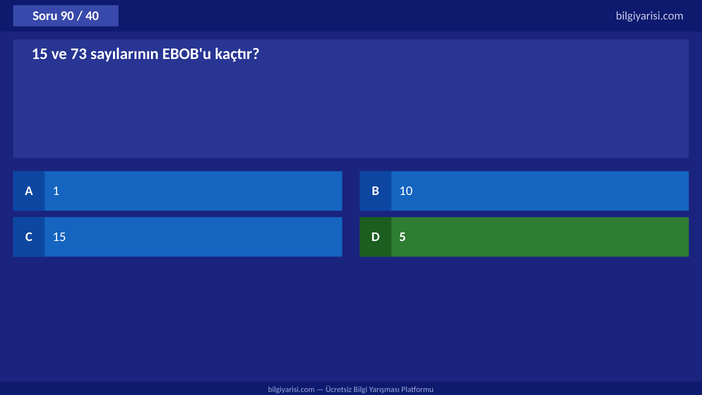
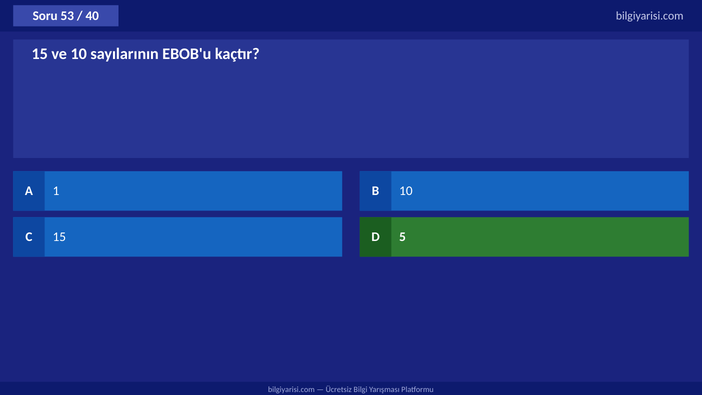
90: 90 -> 53 (67, 16)
ve 73: 73 -> 10 (79, 54)
